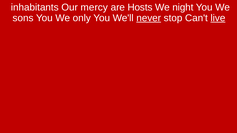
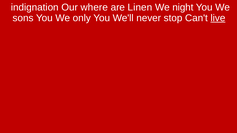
inhabitants: inhabitants -> indignation (35, 7)
mercy: mercy -> where (94, 7)
Hosts: Hosts -> Linen (140, 7)
never underline: present -> none (149, 18)
